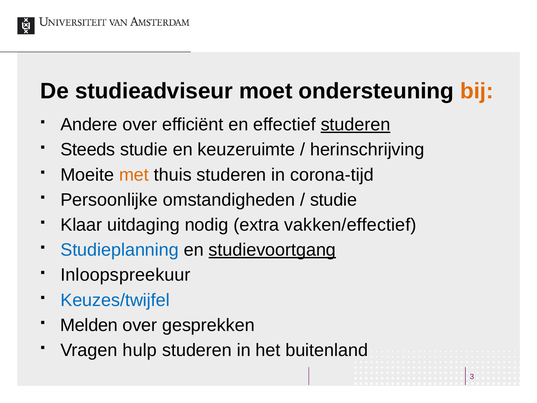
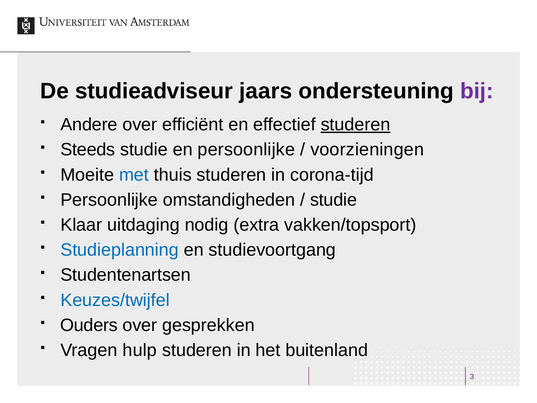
moet: moet -> jaars (266, 91)
bij colour: orange -> purple (477, 91)
en keuzeruimte: keuzeruimte -> persoonlijke (246, 150)
herinschrijving: herinschrijving -> voorzieningen (367, 150)
met colour: orange -> blue (134, 175)
vakken/effectief: vakken/effectief -> vakken/topsport (350, 225)
studievoortgang underline: present -> none (272, 250)
Inloopspreekuur: Inloopspreekuur -> Studentenartsen (126, 275)
Melden: Melden -> Ouders (89, 325)
